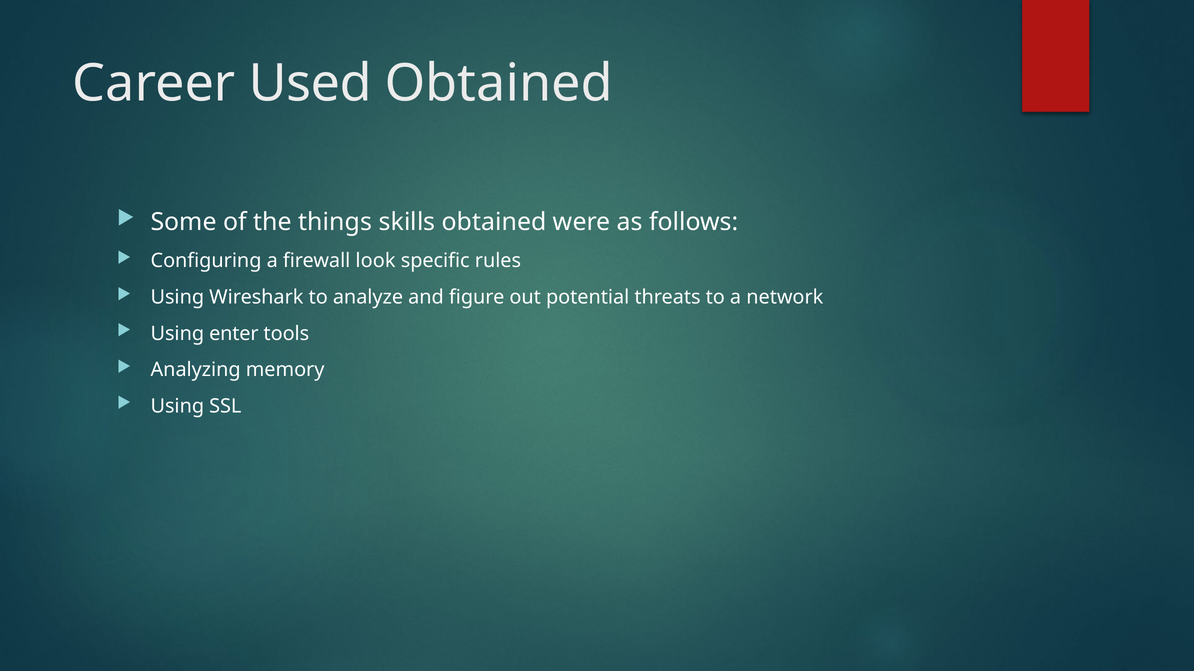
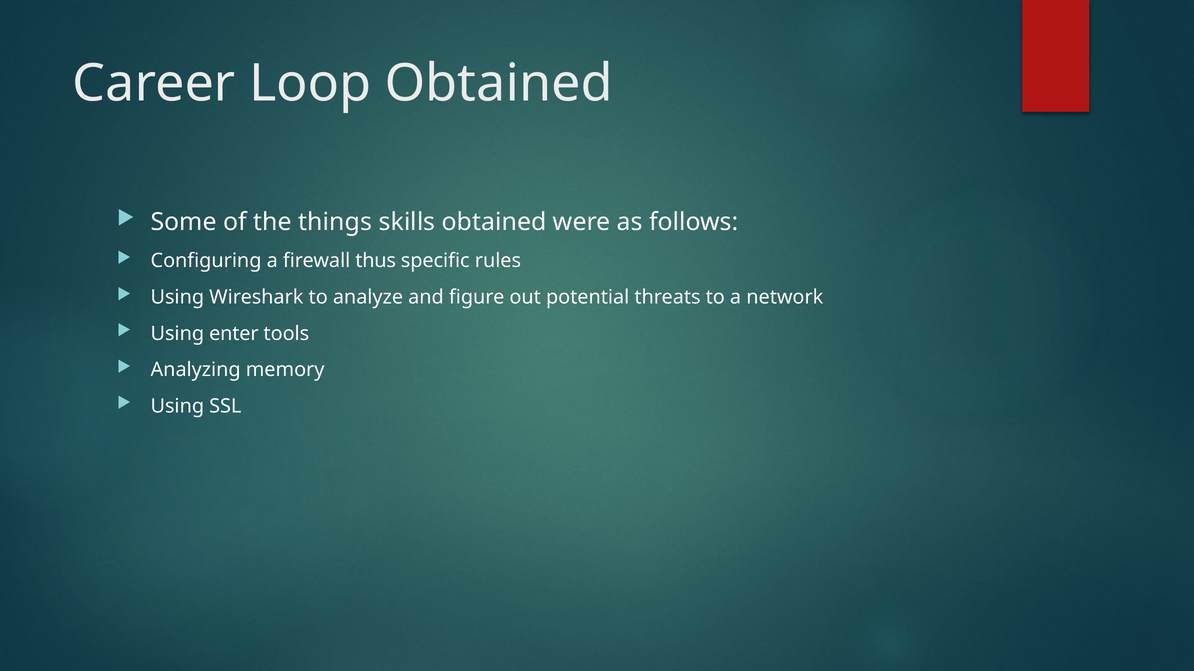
Used: Used -> Loop (310, 84)
look: look -> thus (376, 261)
